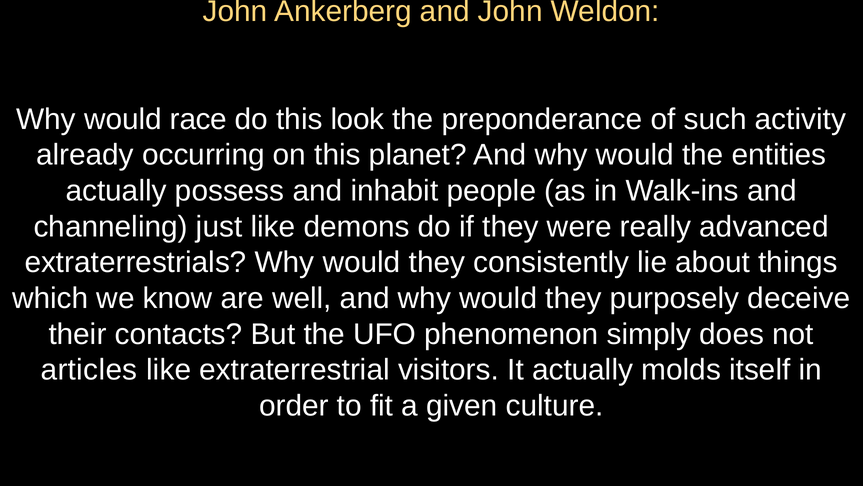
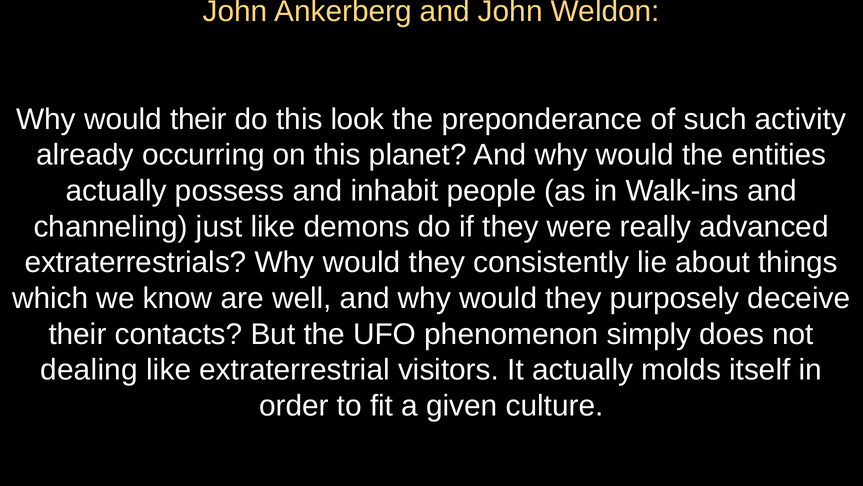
would race: race -> their (199, 119)
articles: articles -> dealing (89, 370)
